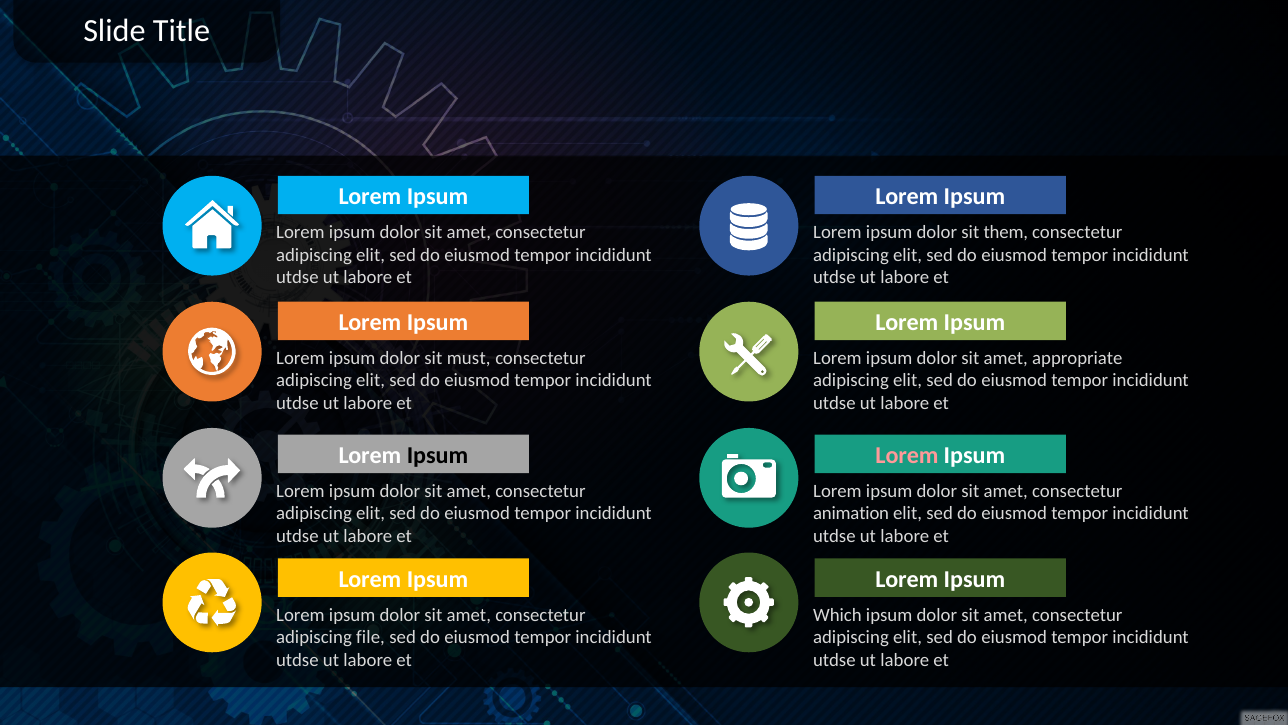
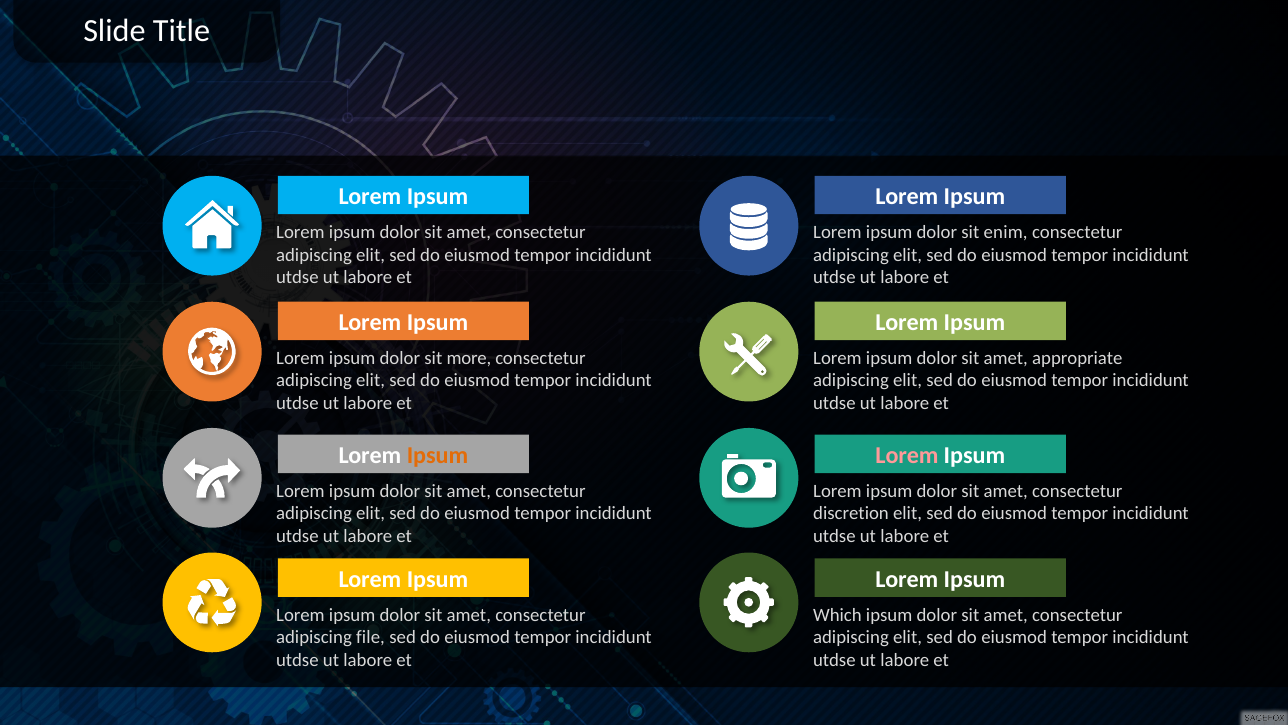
them: them -> enim (1006, 232)
must: must -> more (469, 358)
Ipsum colour: black -> orange (438, 455)
animation: animation -> discretion (851, 513)
